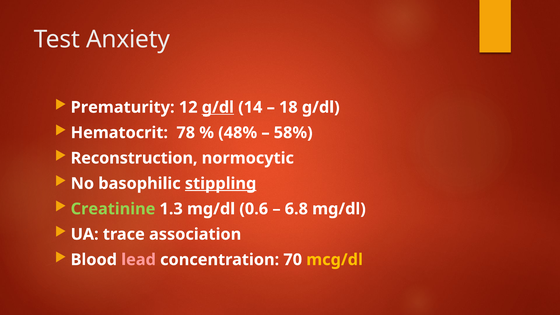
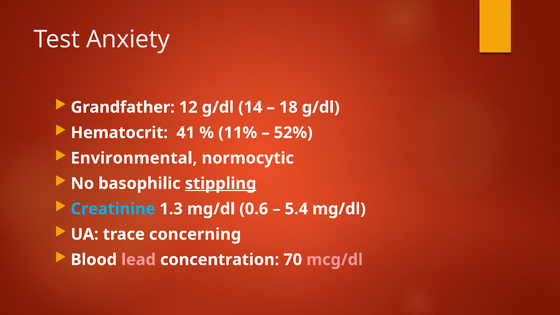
Prematurity: Prematurity -> Grandfather (123, 107)
g/dl underline: present -> none (218, 107)
78: 78 -> 41 (186, 133)
48%: 48% -> 11% (238, 133)
58%: 58% -> 52% (293, 133)
Reconstruction: Reconstruction -> Environmental (134, 158)
Creatinine colour: light green -> light blue (113, 209)
6.8: 6.8 -> 5.4 (296, 209)
association: association -> concerning (195, 234)
mcg/dl colour: yellow -> pink (335, 260)
